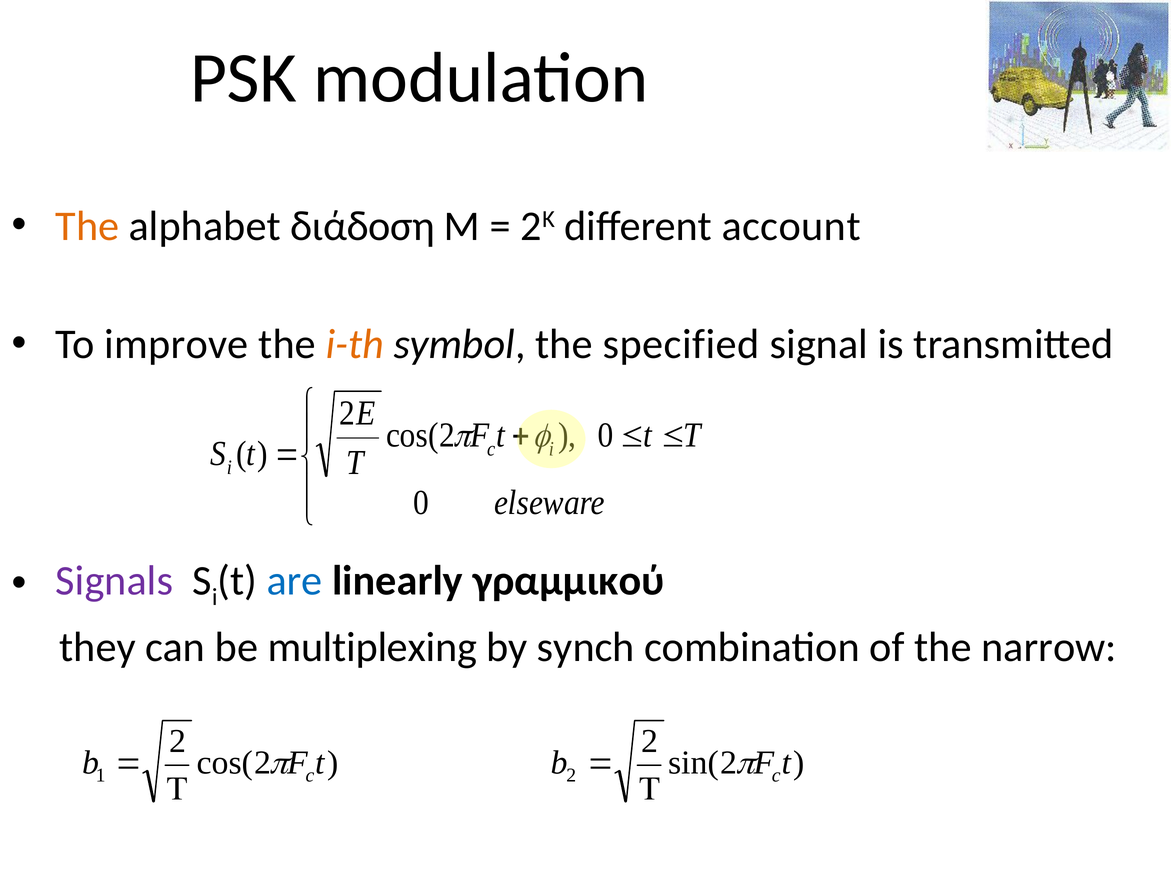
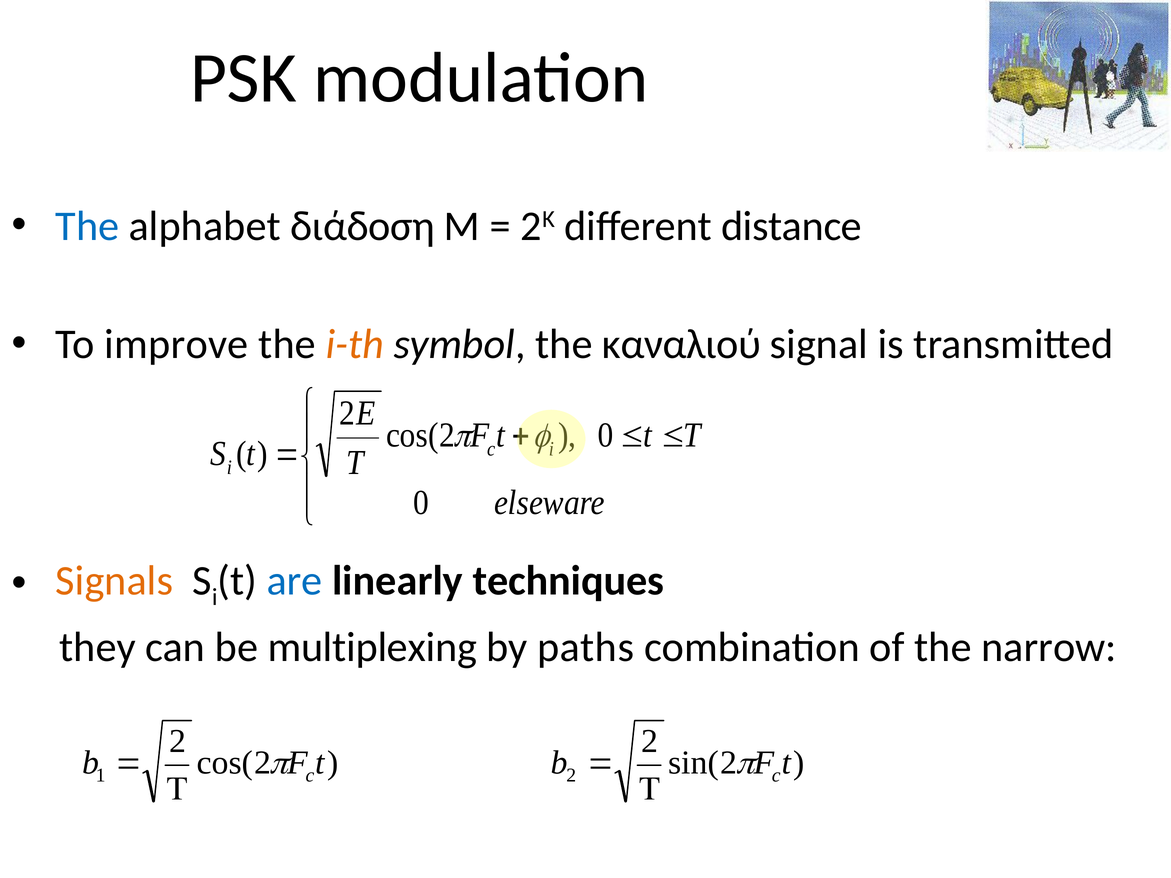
The colour: orange -> blue (87, 226)
account: account -> distance (792, 226)
specified: specified -> καναλιού (681, 344)
Signals colour: purple -> orange (114, 581)
γραμμικού: γραμμικού -> techniques (568, 581)
synch: synch -> paths (586, 647)
